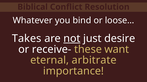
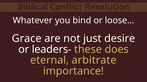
Takes: Takes -> Grace (27, 39)
not underline: present -> none (72, 39)
receive-: receive- -> leaders- (52, 50)
want: want -> does (117, 50)
